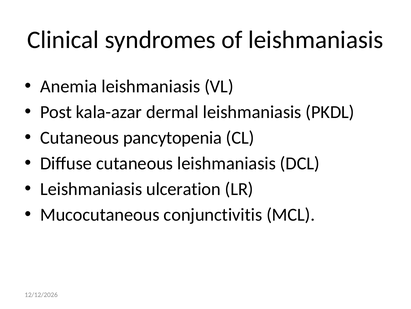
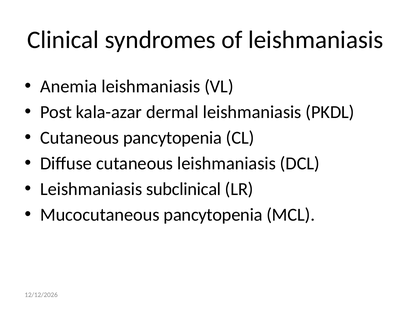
ulceration: ulceration -> subclinical (184, 189)
Mucocutaneous conjunctivitis: conjunctivitis -> pancytopenia (213, 214)
